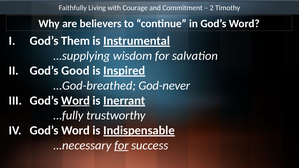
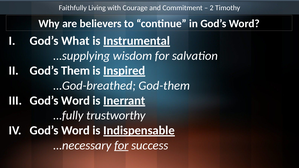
Them: Them -> What (75, 41)
Good: Good -> Them (76, 71)
God-never: God-never -> God-them (164, 86)
Word underline: present -> none (76, 101)
